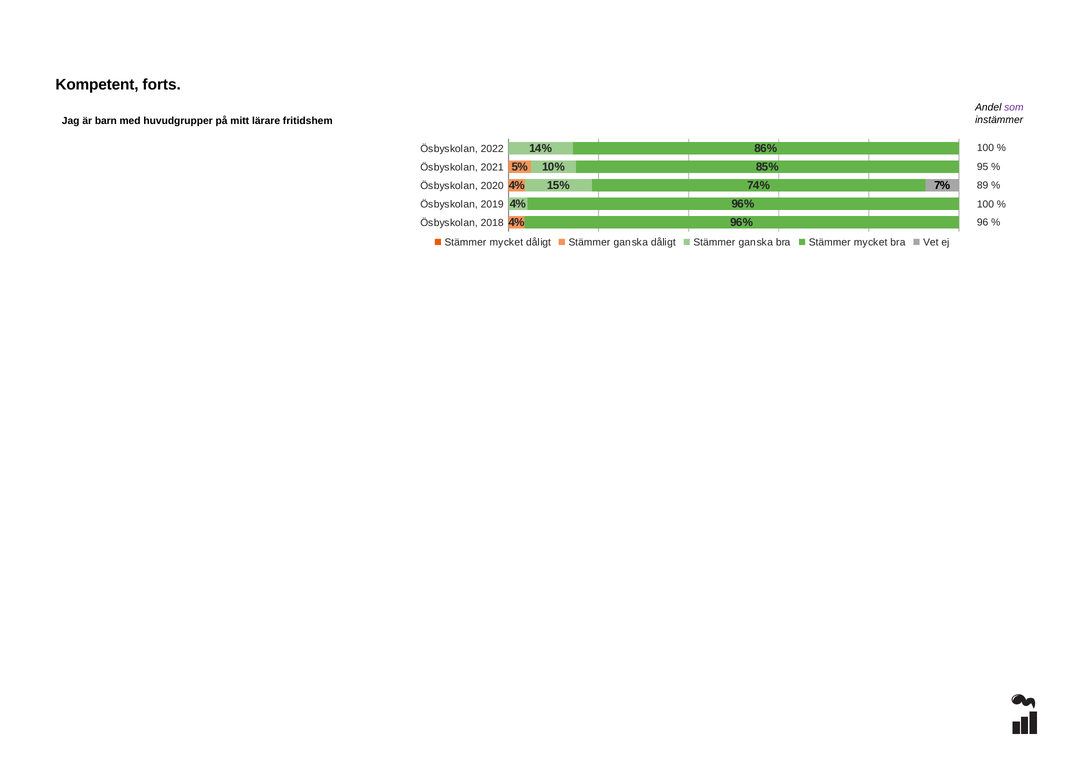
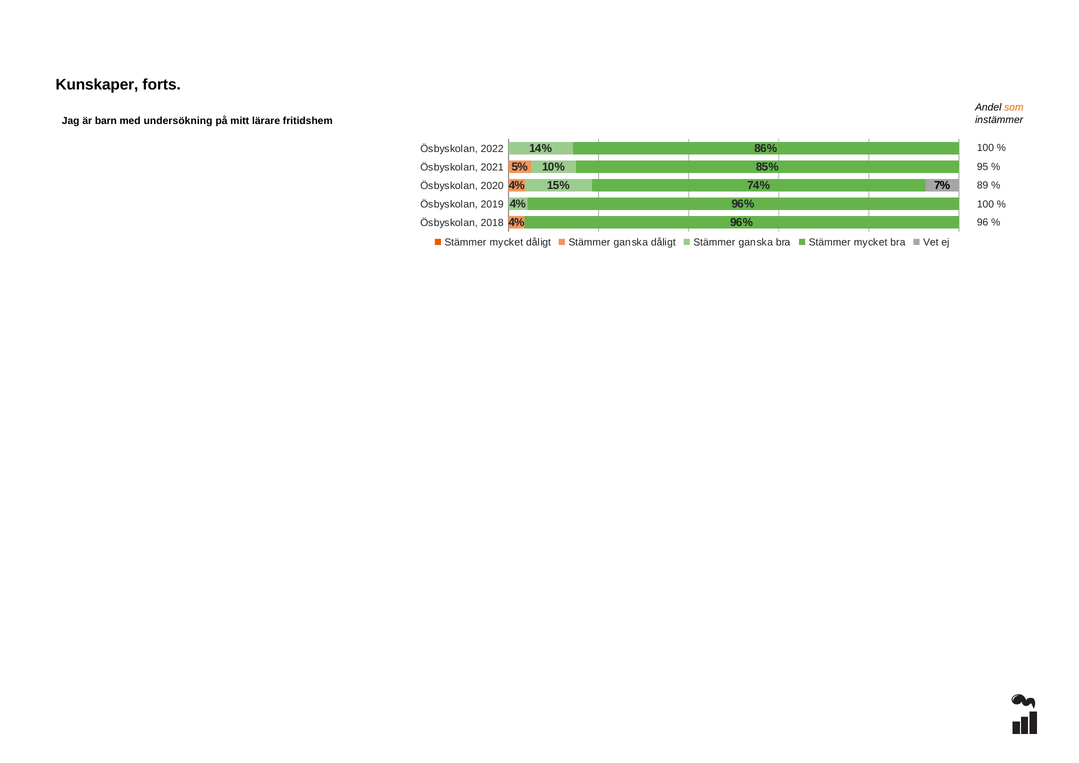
Kompetent: Kompetent -> Kunskaper (97, 84)
som colour: purple -> orange (1014, 108)
huvudgrupper: huvudgrupper -> undersökning (178, 121)
